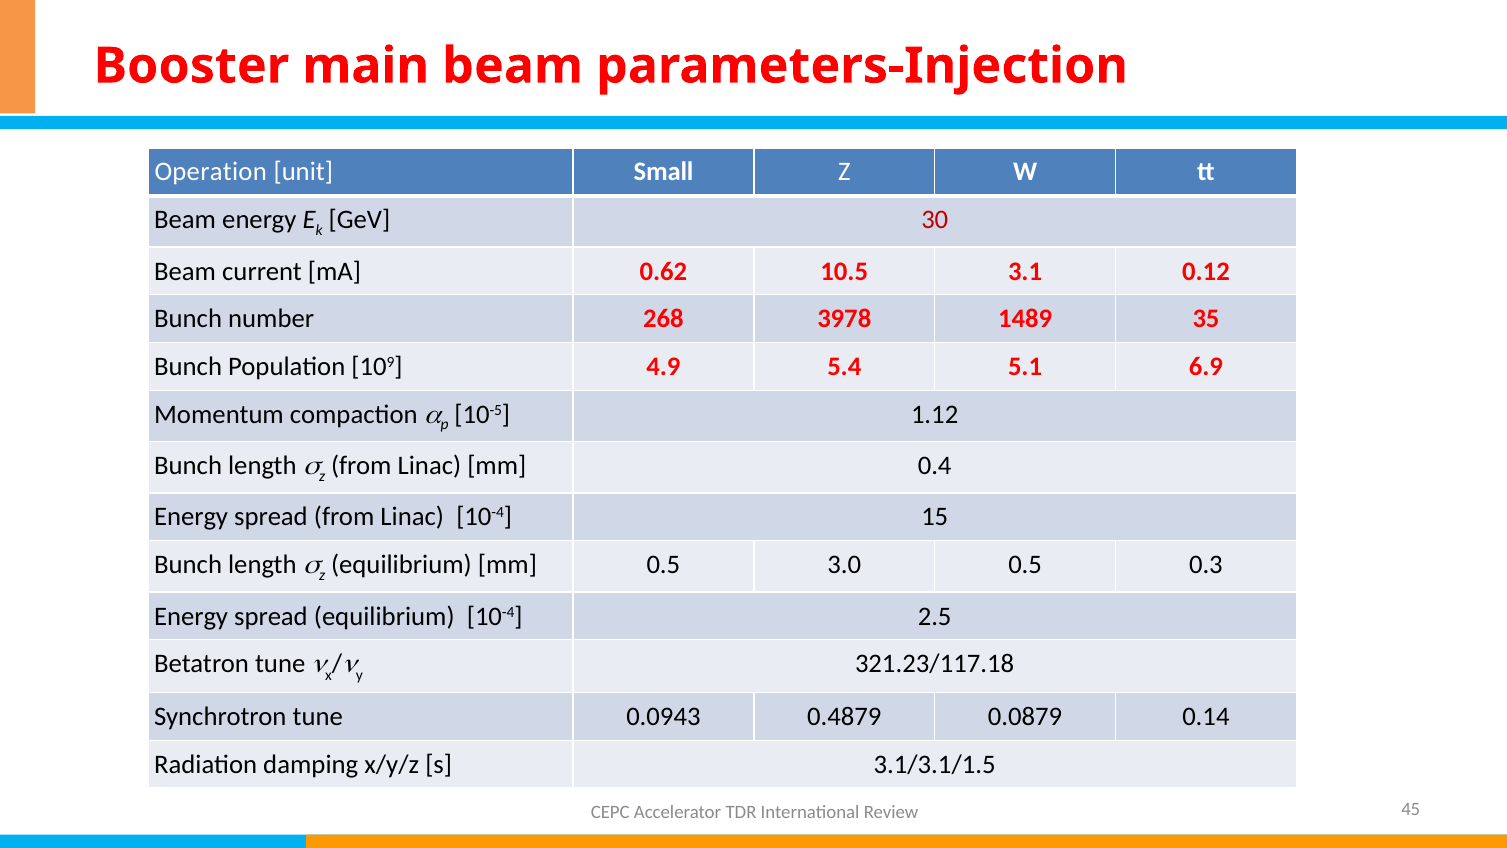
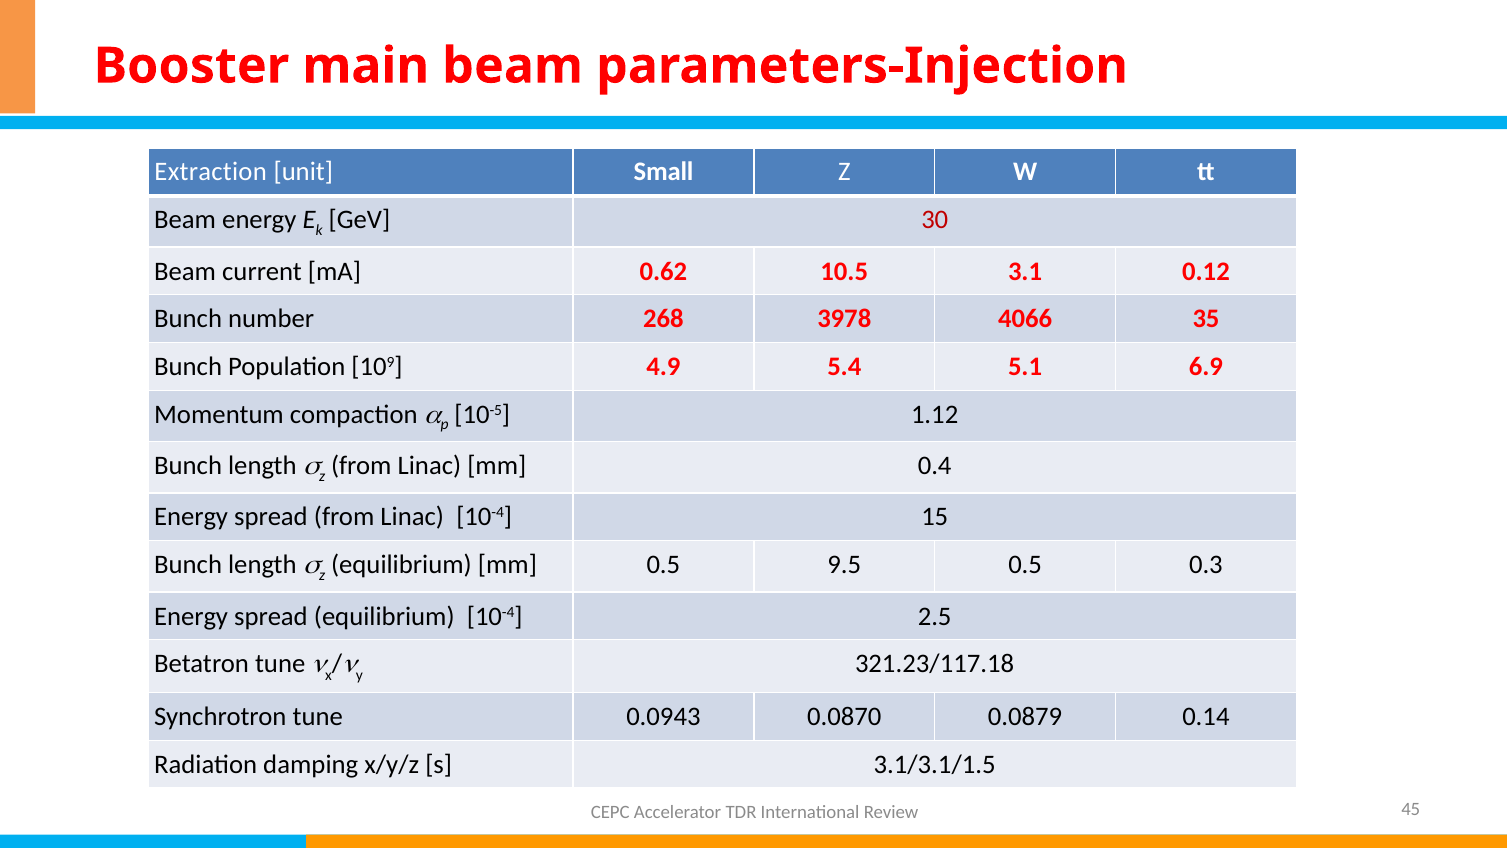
Operation: Operation -> Extraction (211, 172)
1489: 1489 -> 4066 (1025, 319)
3.0: 3.0 -> 9.5 (844, 565)
0.4879: 0.4879 -> 0.0870 (844, 716)
